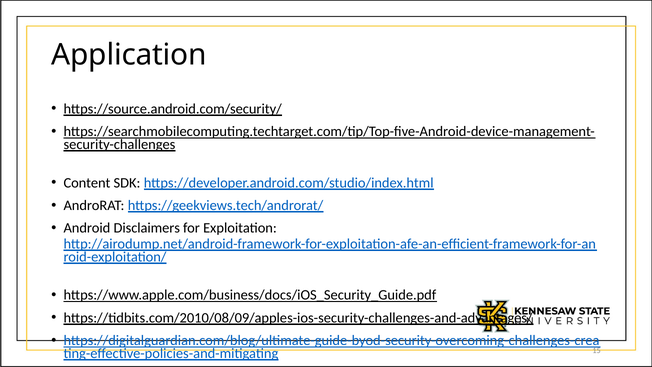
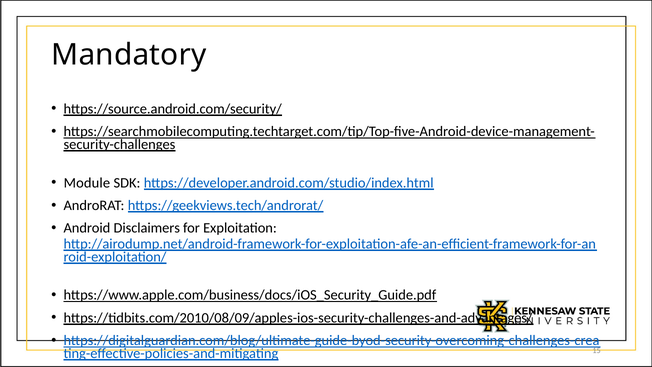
Application: Application -> Mandatory (129, 55)
Content: Content -> Module (87, 183)
